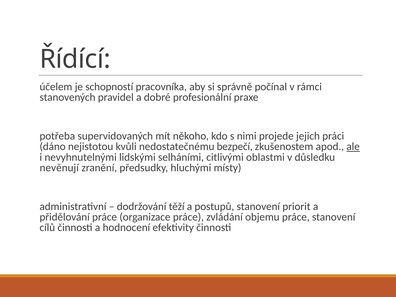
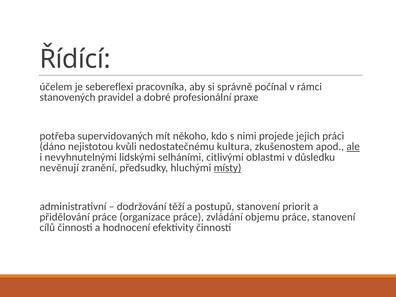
schopností: schopností -> sebereflexi (109, 87)
bezpečí: bezpečí -> kultura (235, 147)
místy underline: none -> present (228, 168)
